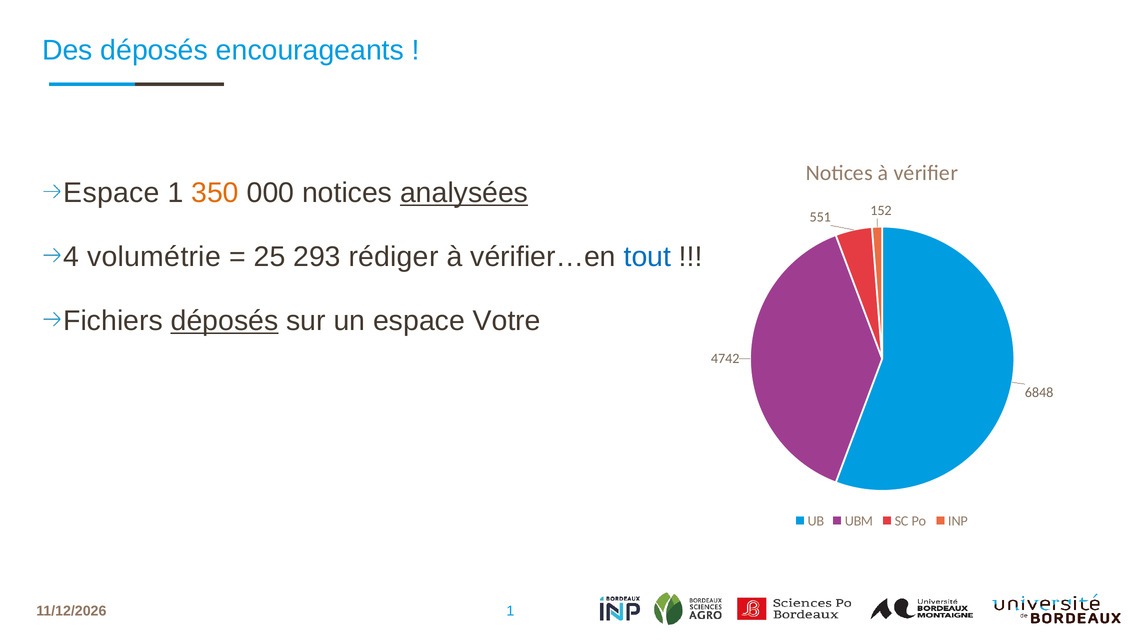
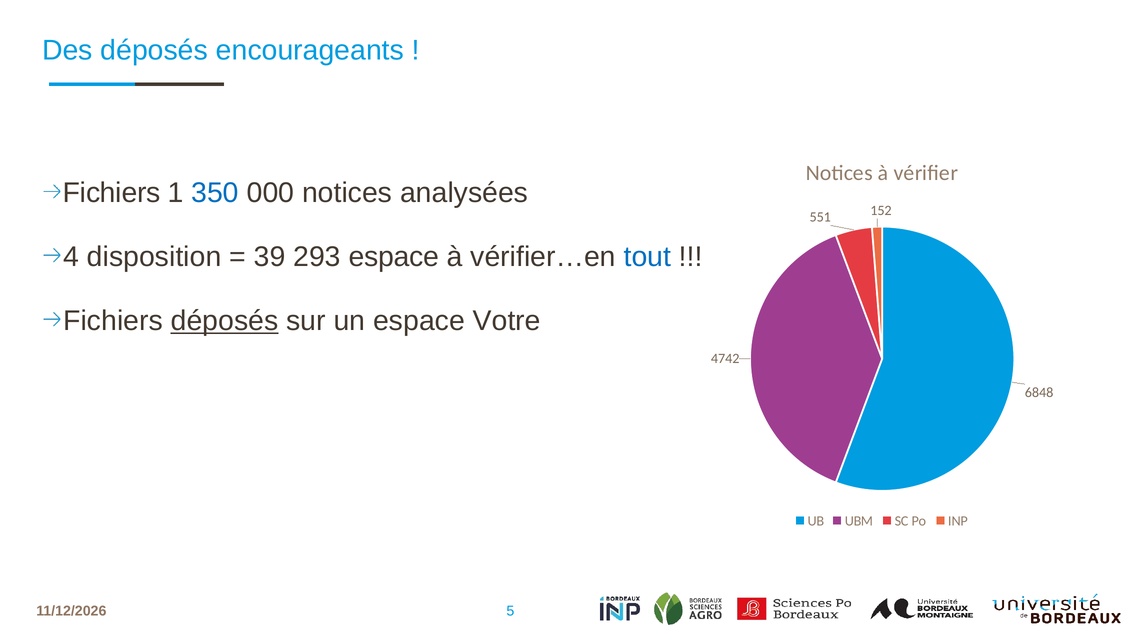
Espace: Espace -> Fichiers (112, 193)
350 colour: orange -> blue (215, 193)
analysées underline: present -> none (464, 193)
volumétrie: volumétrie -> disposition (154, 257)
25: 25 -> 39 (270, 257)
293 rédiger: rédiger -> espace (394, 257)
1: 1 -> 5 (510, 611)
